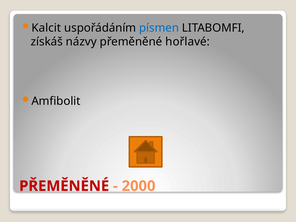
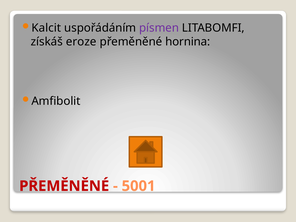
písmen colour: blue -> purple (159, 28)
názvy: názvy -> eroze (81, 42)
hořlavé: hořlavé -> hornina (188, 42)
2000: 2000 -> 5001 (139, 186)
